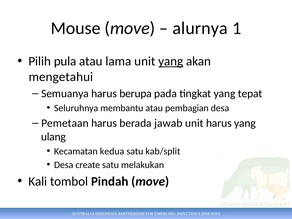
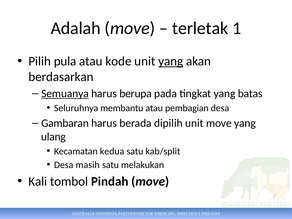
Mouse: Mouse -> Adalah (76, 28)
alurnya: alurnya -> terletak (200, 28)
lama: lama -> kode (118, 61)
mengetahui: mengetahui -> berdasarkan (61, 77)
Semuanya underline: none -> present (65, 94)
tepat: tepat -> batas (250, 94)
Pemetaan: Pemetaan -> Gambaran (65, 123)
jawab: jawab -> dipilih (168, 123)
unit harus: harus -> move (219, 123)
create: create -> masih (88, 165)
